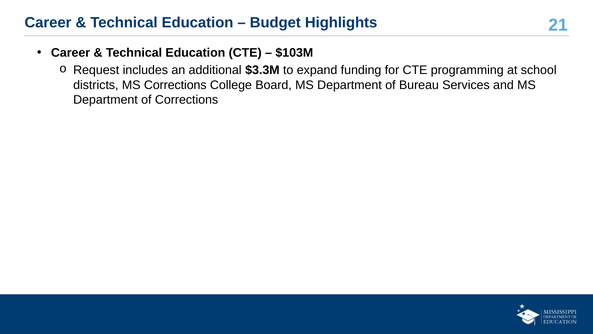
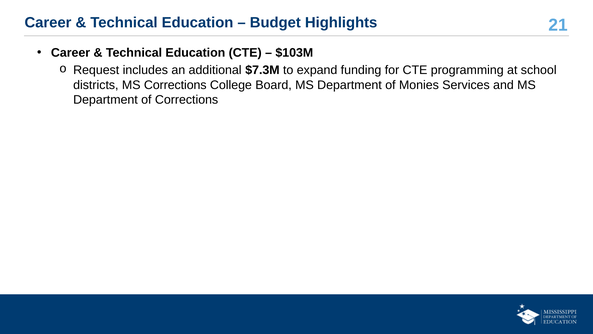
$3.3M: $3.3M -> $7.3M (262, 70)
Bureau: Bureau -> Monies (419, 85)
